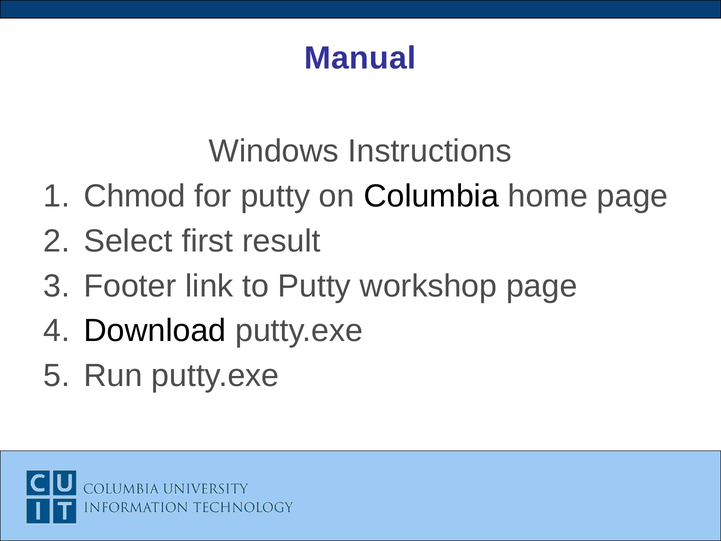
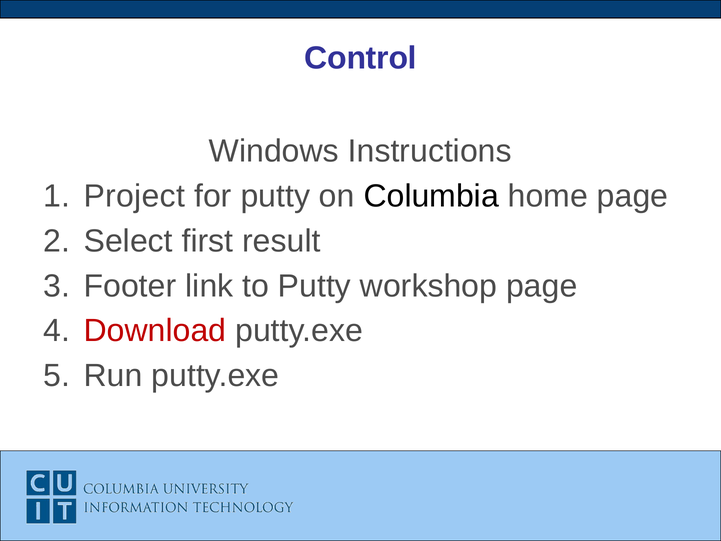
Manual: Manual -> Control (361, 58)
Chmod: Chmod -> Project (134, 196)
Download colour: black -> red (155, 331)
